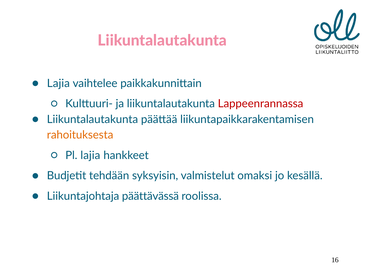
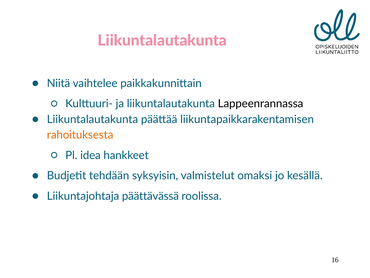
Lajia: Lajia -> Niitä (59, 83)
Lappeenrannassa colour: red -> black (261, 104)
Pl lajia: lajia -> idea (90, 155)
